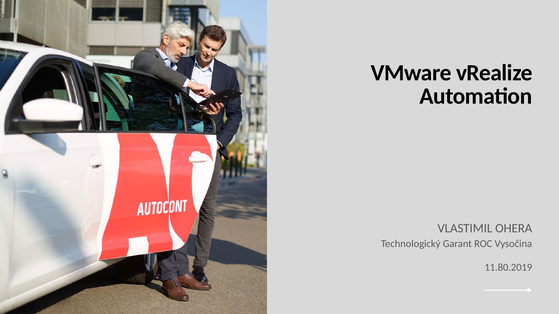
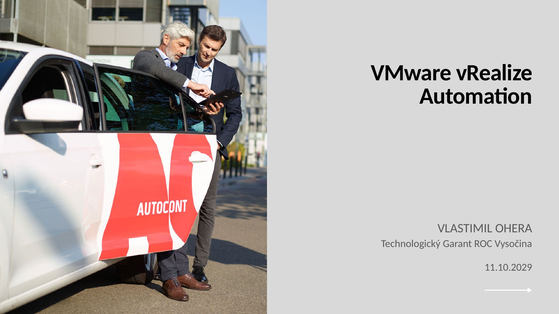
11.80.2019: 11.80.2019 -> 11.10.2029 (508, 268)
